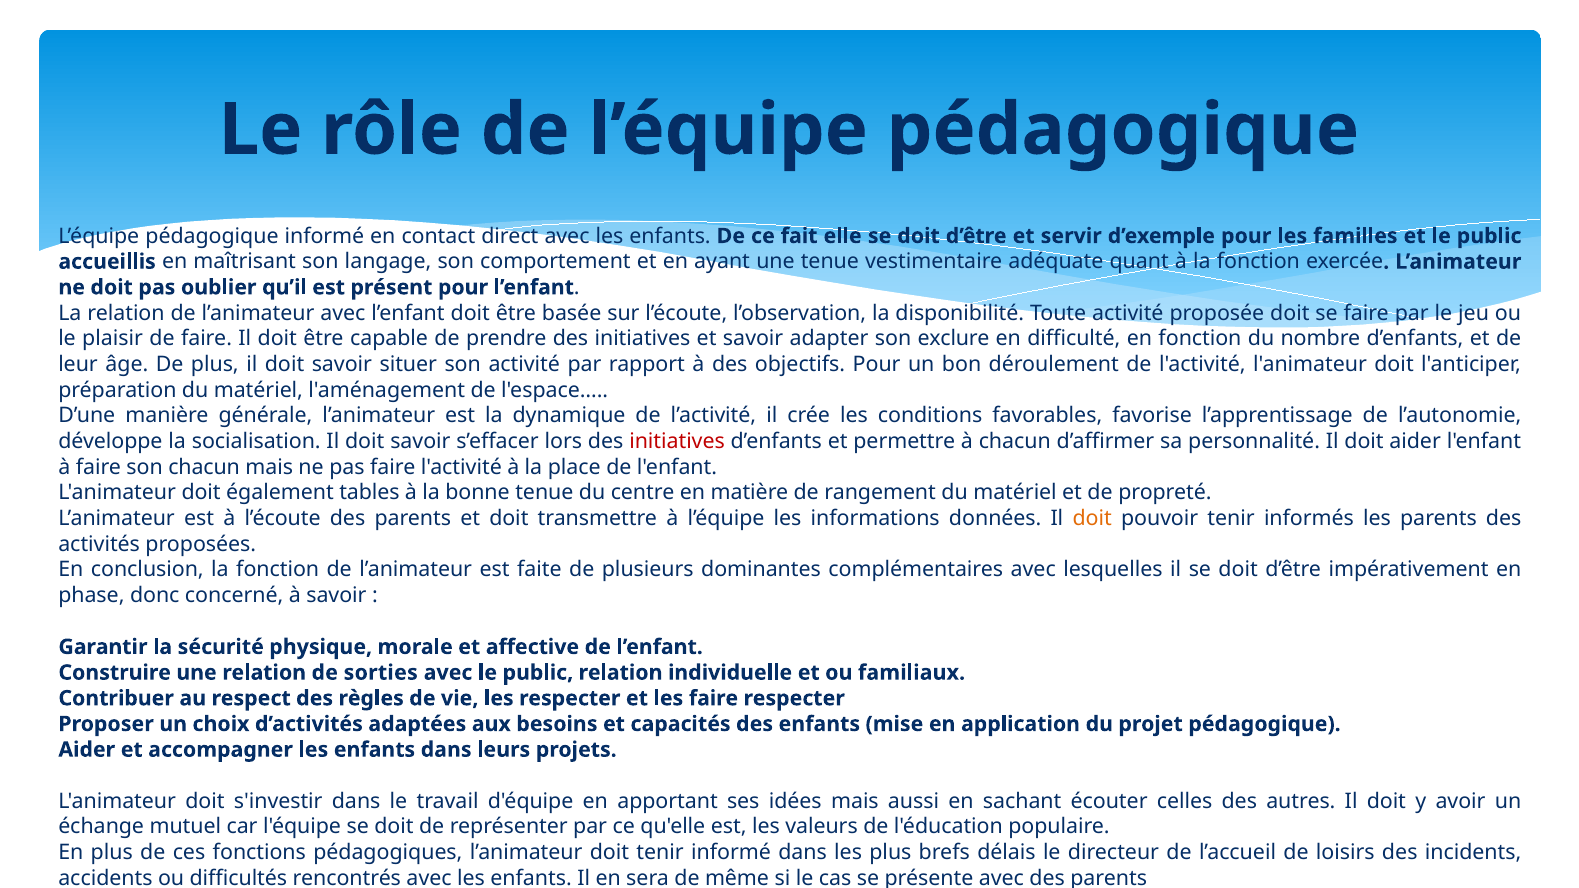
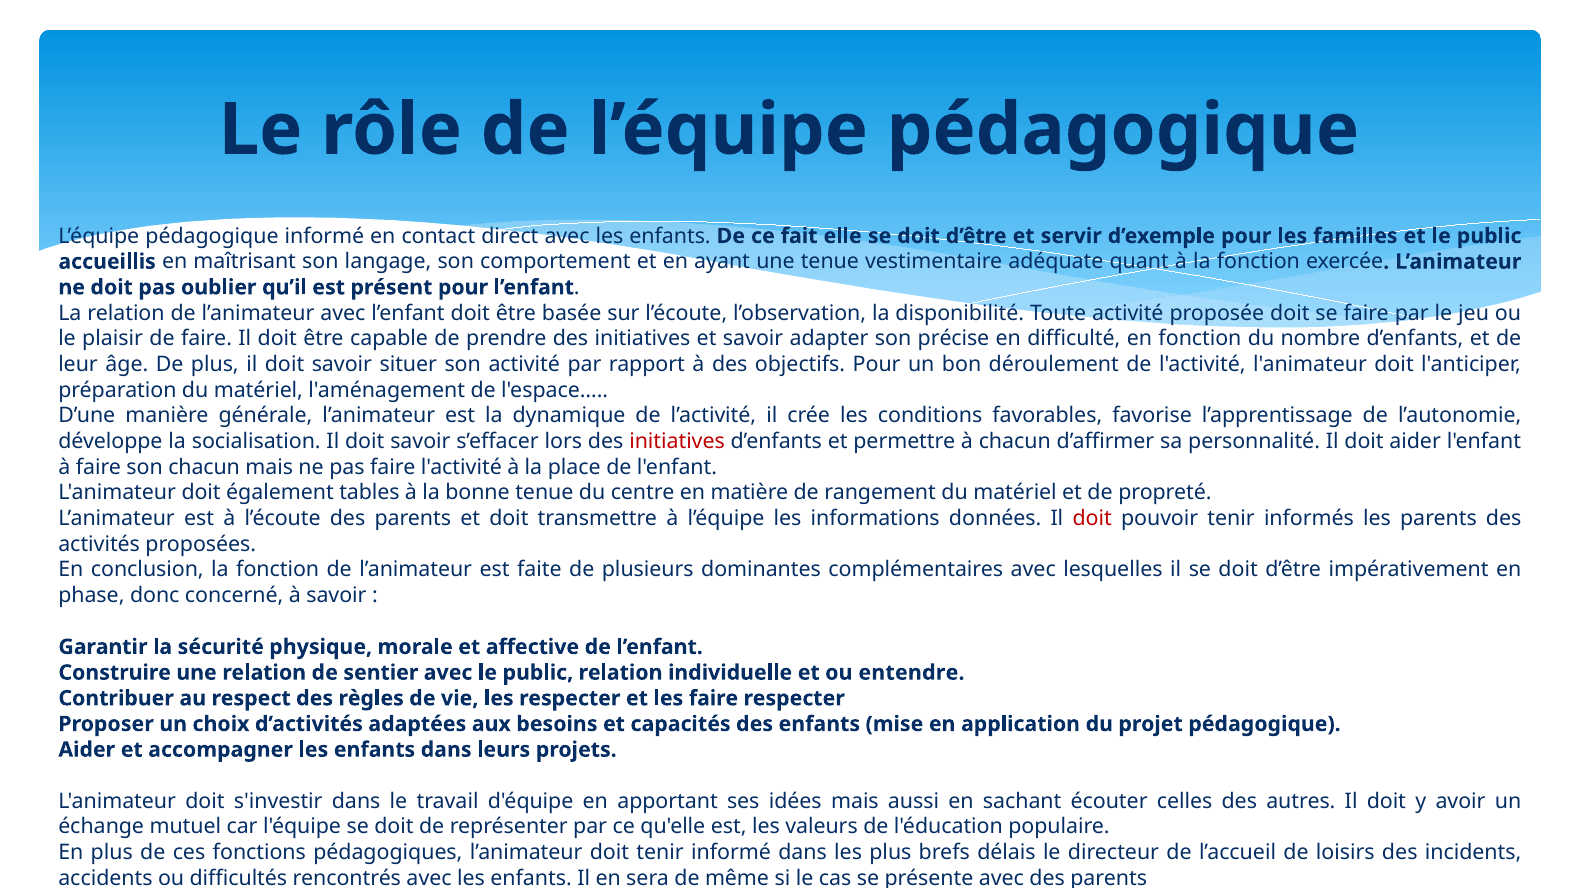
exclure: exclure -> précise (953, 339)
doit colour: orange -> red (1092, 519)
sorties: sorties -> sentier (381, 673)
familiaux: familiaux -> entendre (911, 673)
